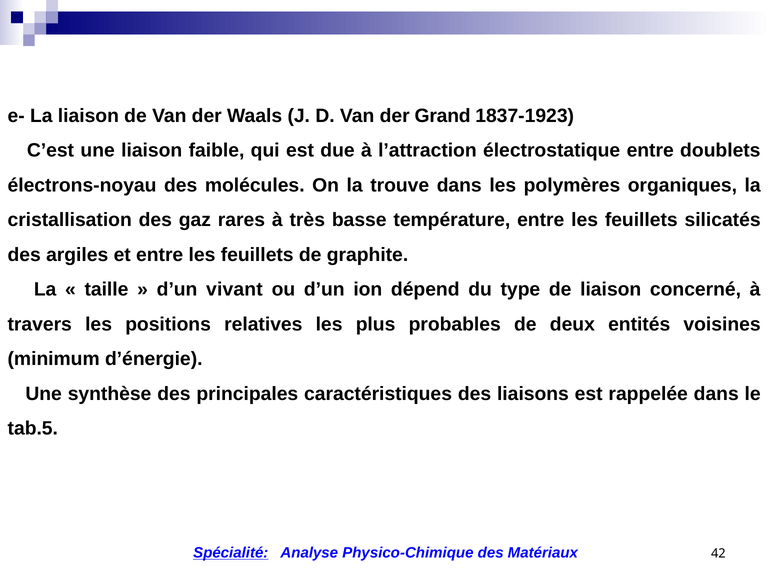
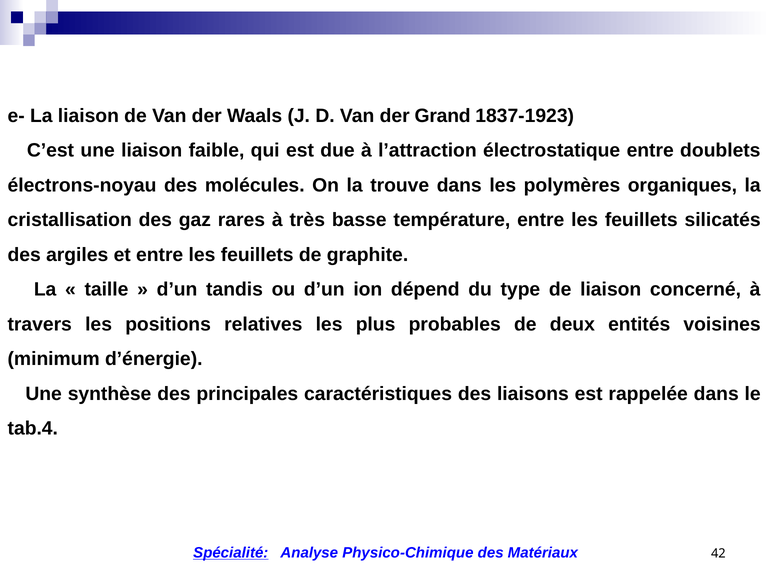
vivant: vivant -> tandis (235, 290)
tab.5: tab.5 -> tab.4 (33, 428)
